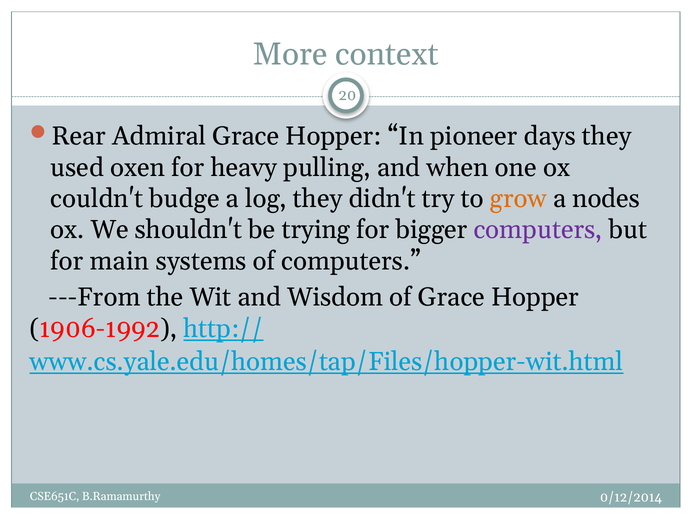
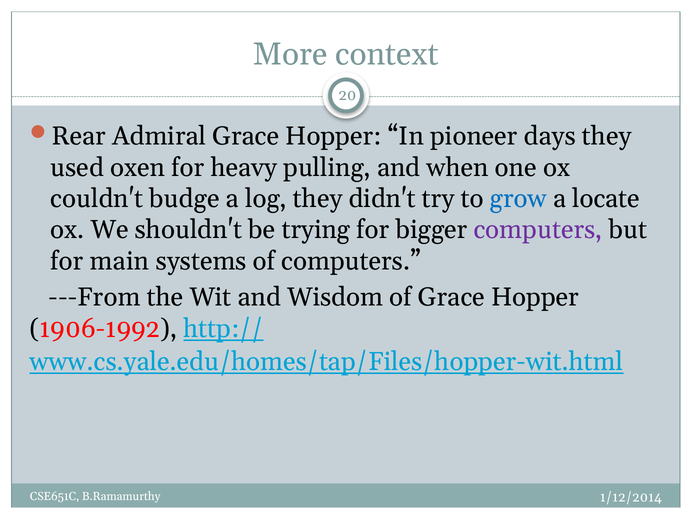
grow colour: orange -> blue (518, 199)
nodes: nodes -> locate (606, 199)
0/12/2014: 0/12/2014 -> 1/12/2014 (631, 497)
